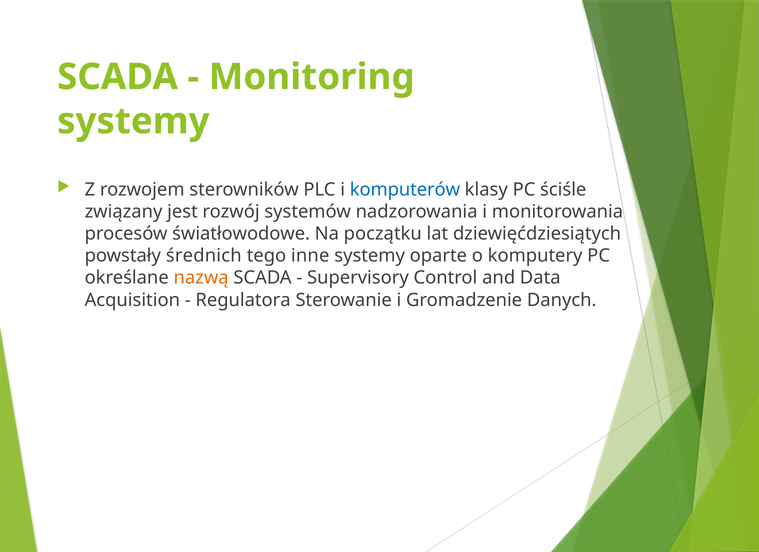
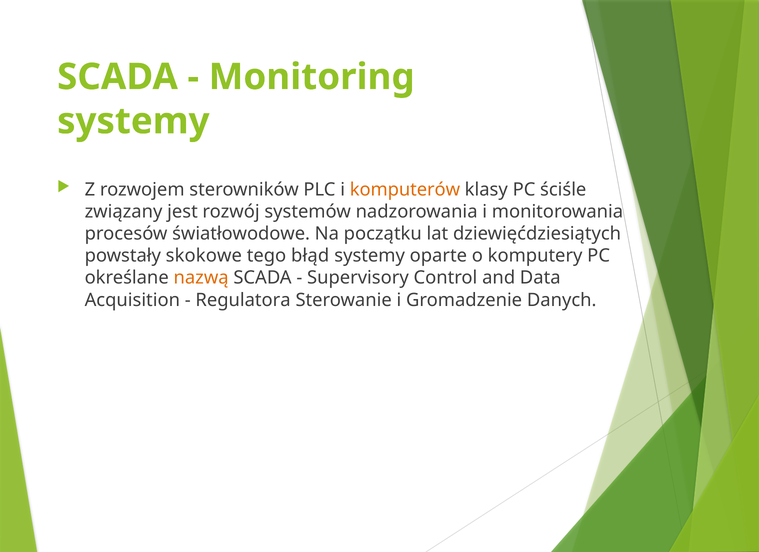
komputerów colour: blue -> orange (405, 189)
średnich: średnich -> skokowe (204, 256)
inne: inne -> błąd (310, 256)
